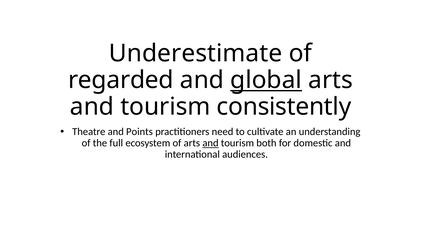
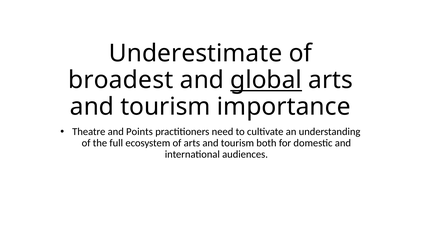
regarded: regarded -> broadest (121, 80)
consistently: consistently -> importance (284, 106)
and underline: present -> none (211, 143)
